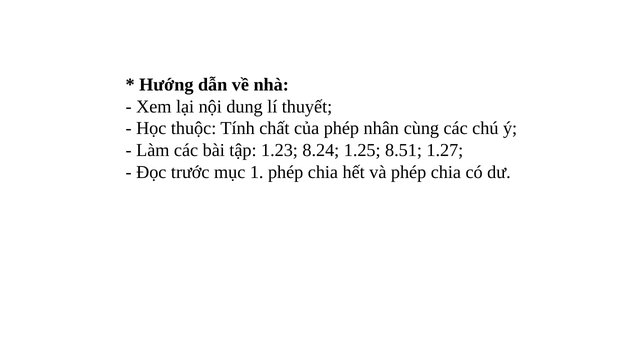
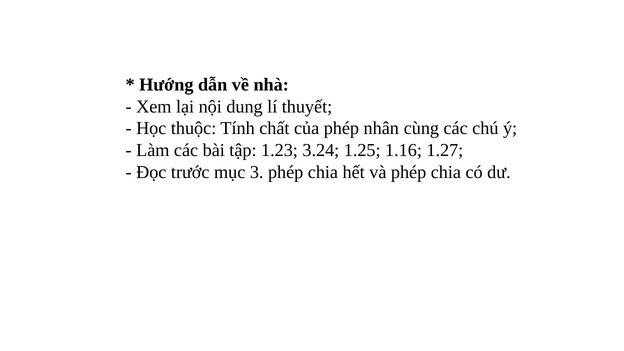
8.24: 8.24 -> 3.24 (321, 150)
8.51: 8.51 -> 1.16 (404, 150)
1: 1 -> 3 (257, 172)
